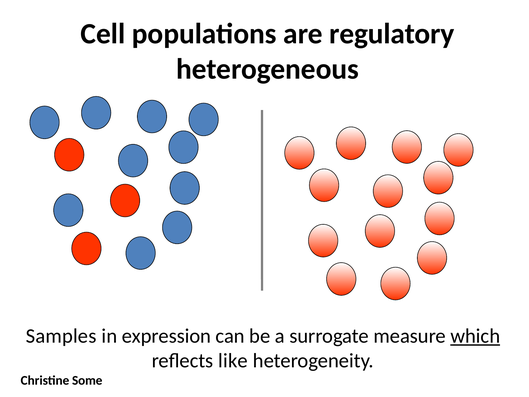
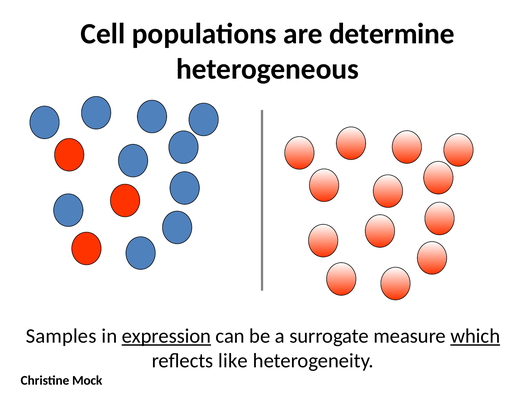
regulatory: regulatory -> determine (392, 34)
expression underline: none -> present (166, 336)
Some: Some -> Mock (87, 380)
